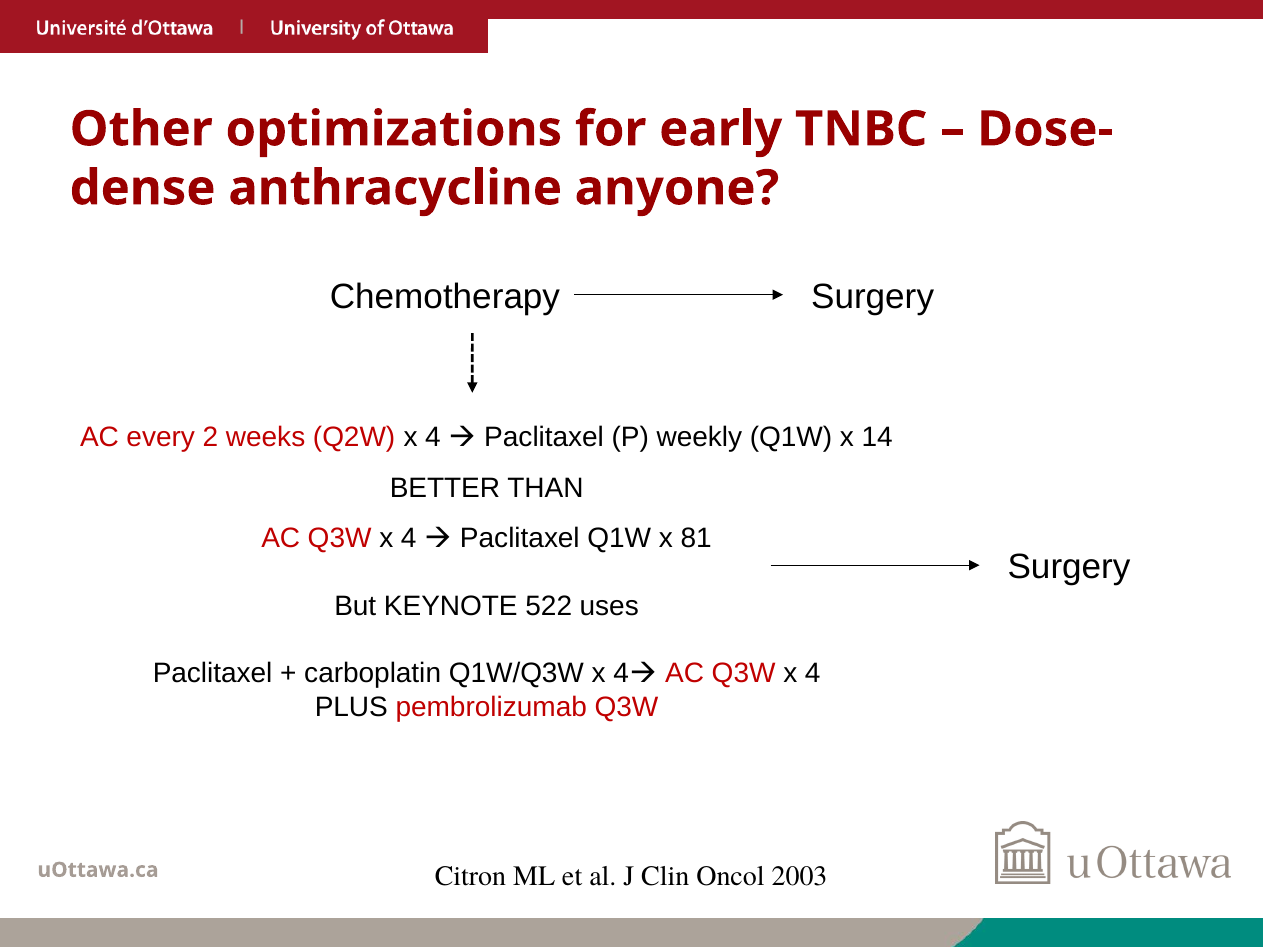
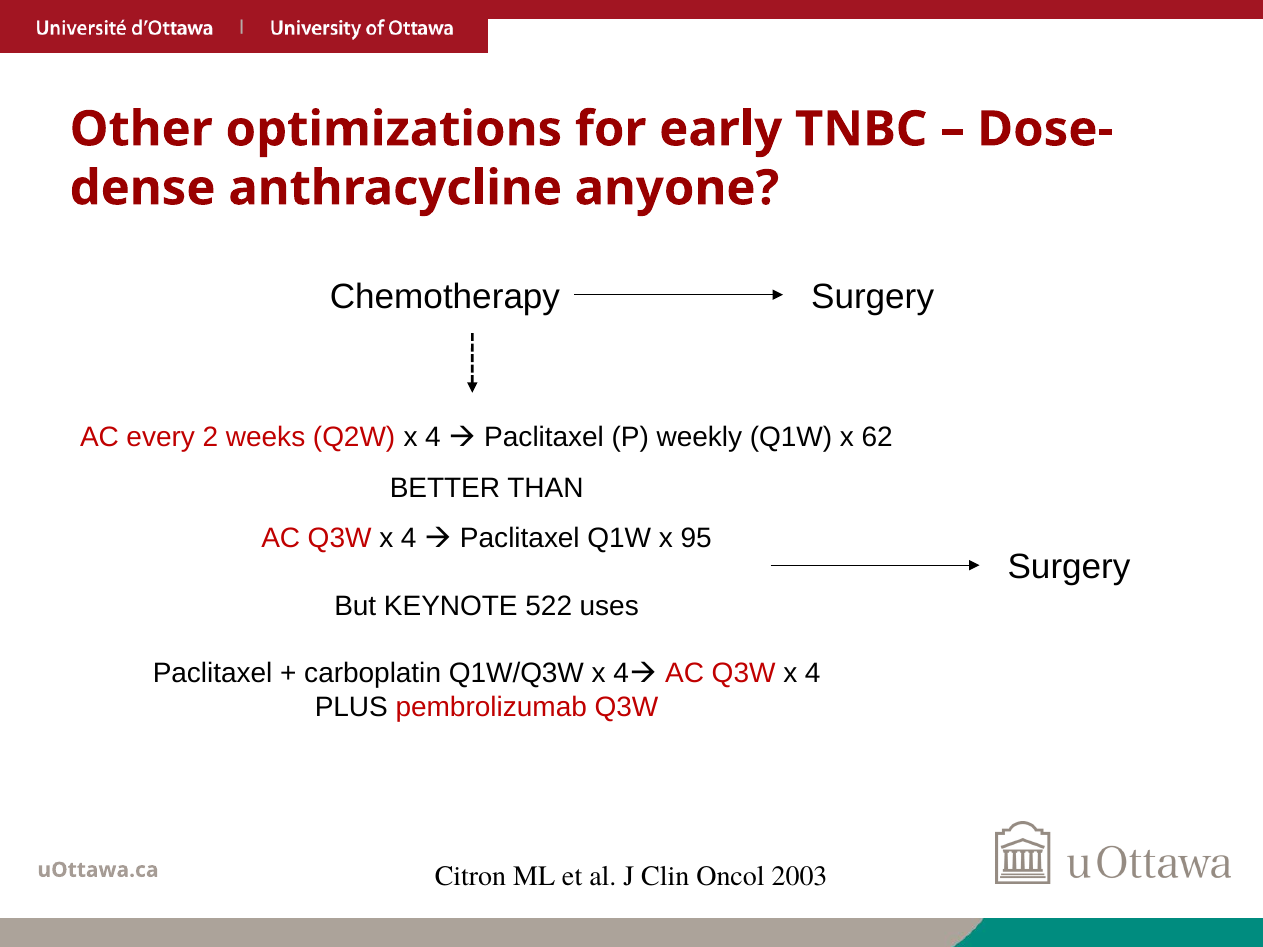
14: 14 -> 62 (877, 438)
81: 81 -> 95 (696, 539)
